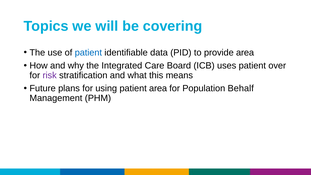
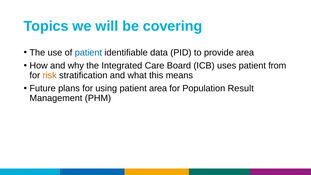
over: over -> from (277, 66)
risk colour: purple -> orange (50, 75)
Behalf: Behalf -> Result (241, 88)
